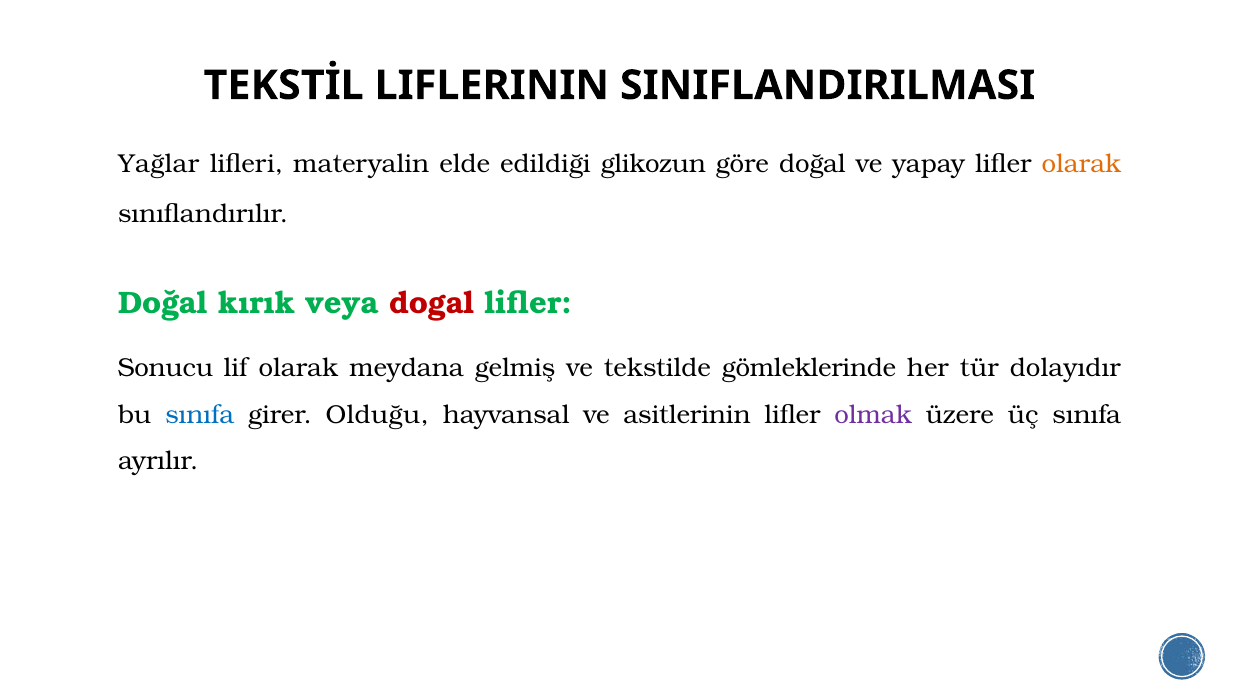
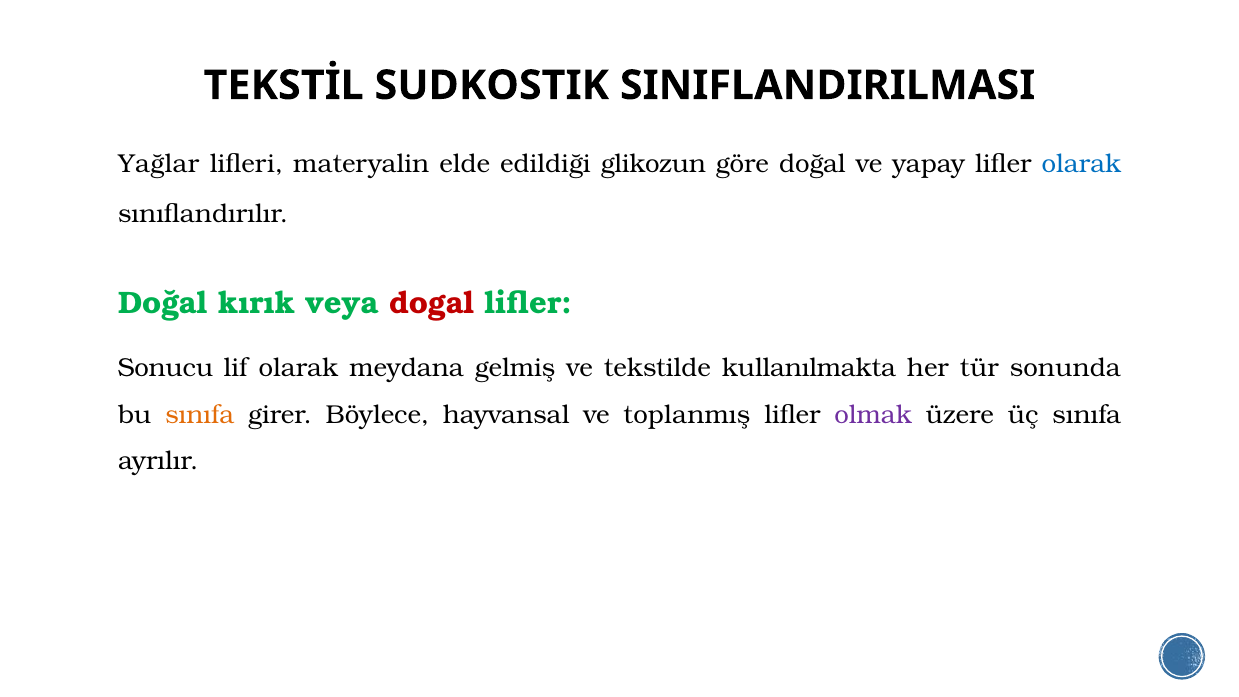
LIFLERININ: LIFLERININ -> SUDKOSTIK (492, 85)
olarak colour: orange -> blue (1081, 164)
gömleklerinde: gömleklerinde -> kullanılmakta (809, 368)
dolayıdır: dolayıdır -> sonunda (1065, 368)
sınıfa colour: blue -> orange (200, 415)
Olduğu: Olduğu -> Böylece (377, 415)
asitlerinin: asitlerinin -> toplanmış (687, 415)
